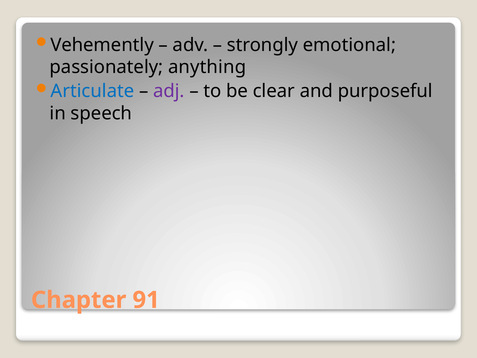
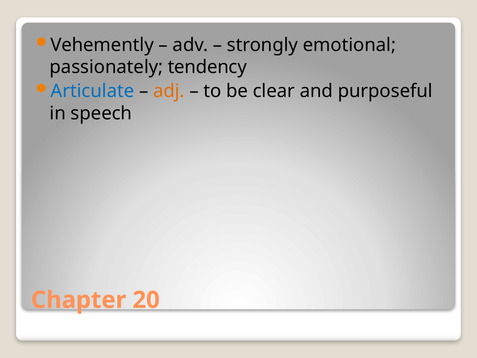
anything: anything -> tendency (207, 67)
adj colour: purple -> orange (169, 91)
91: 91 -> 20 (146, 300)
